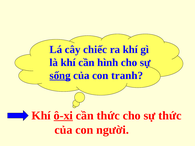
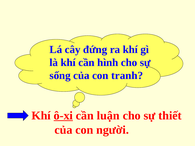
chiếc: chiếc -> đứng (95, 50)
sống underline: present -> none (60, 76)
cần thức: thức -> luận (108, 116)
sự thức: thức -> thiết (170, 116)
